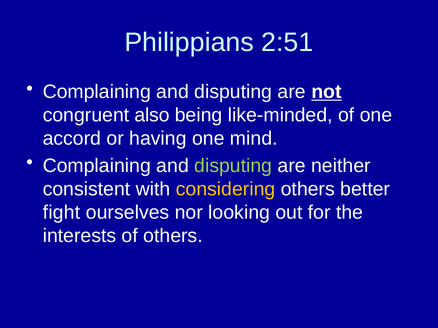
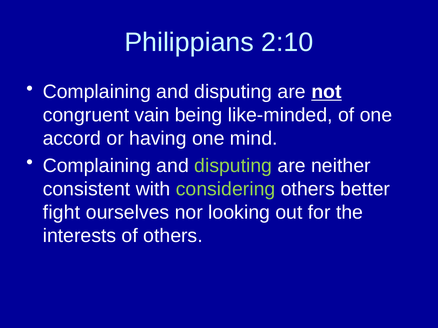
2:51: 2:51 -> 2:10 (287, 42)
also: also -> vain (152, 115)
considering colour: yellow -> light green (226, 189)
